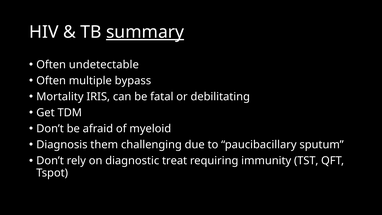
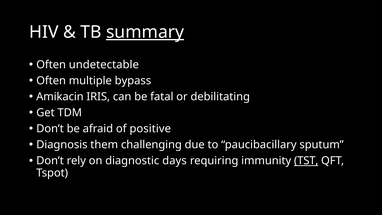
Mortality: Mortality -> Amikacin (60, 97)
myeloid: myeloid -> positive (150, 129)
treat: treat -> days (175, 161)
TST underline: none -> present (306, 161)
